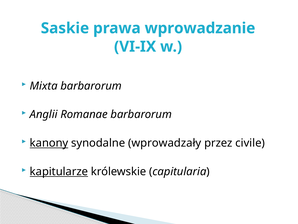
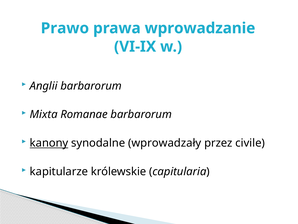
Saskie: Saskie -> Prawo (65, 28)
Mixta: Mixta -> Anglii (44, 86)
Anglii: Anglii -> Mixta (44, 114)
kapitularze underline: present -> none (59, 171)
